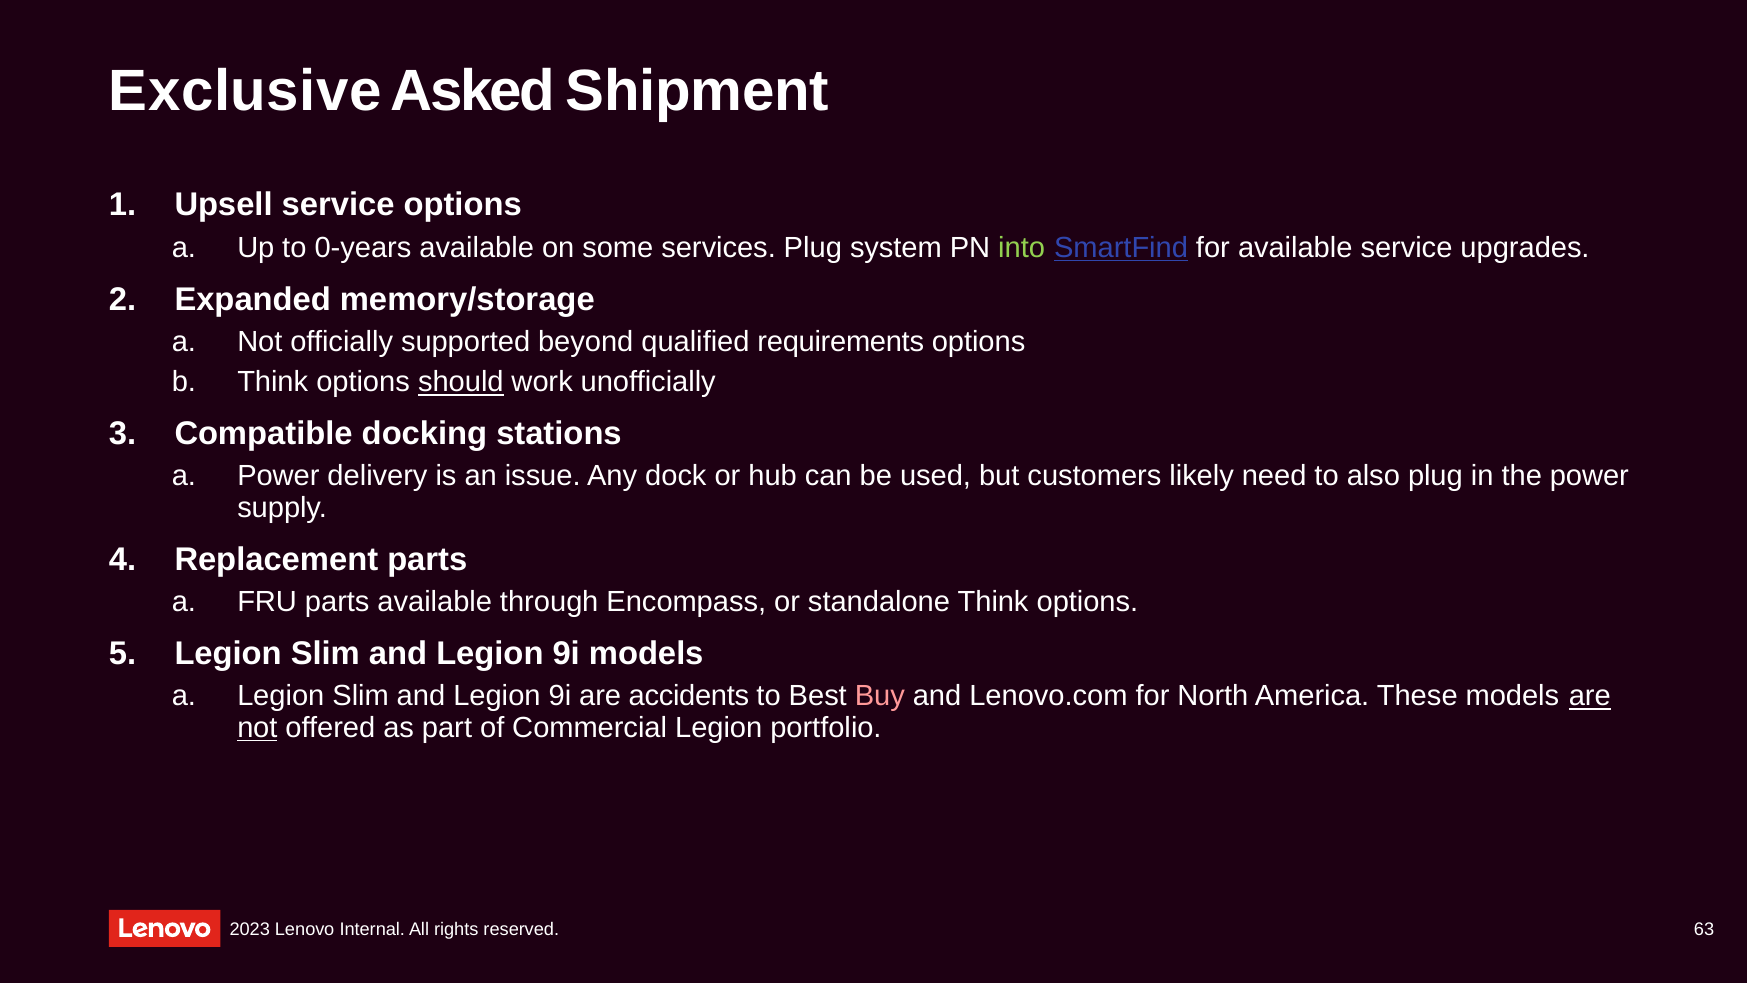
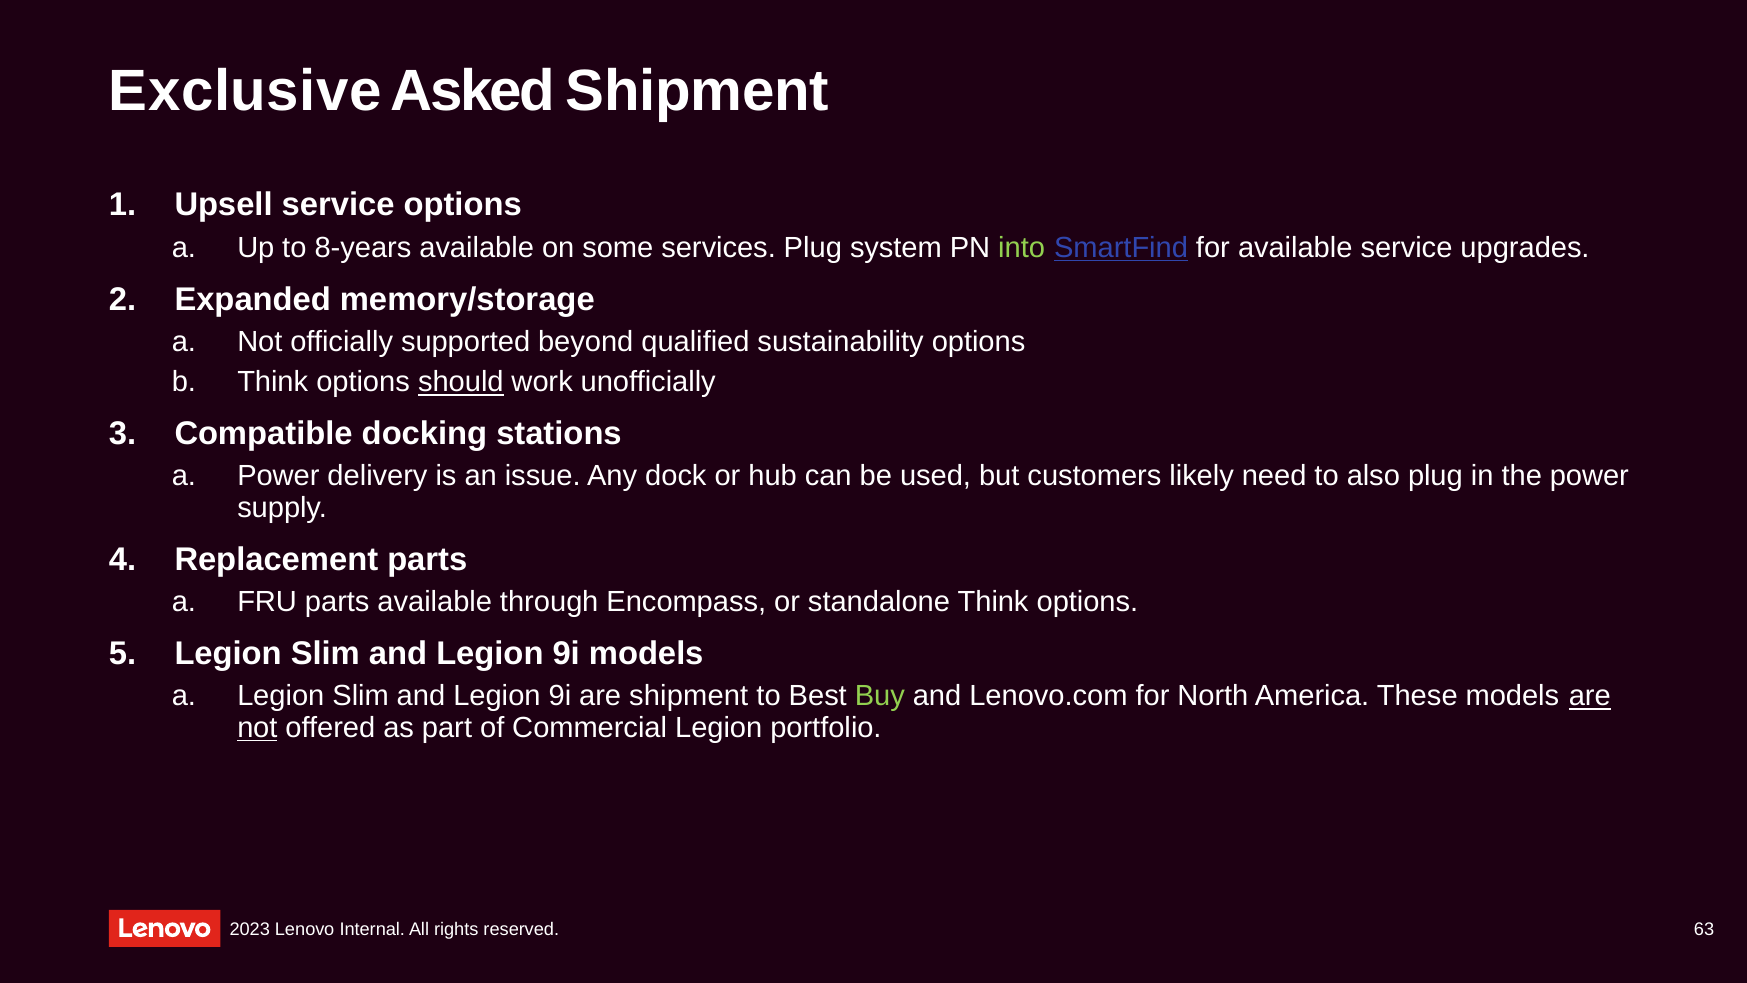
0-years: 0-years -> 8-years (363, 248)
requirements: requirements -> sustainability (841, 342)
are accidents: accidents -> shipment (689, 696)
Buy colour: pink -> light green (880, 696)
